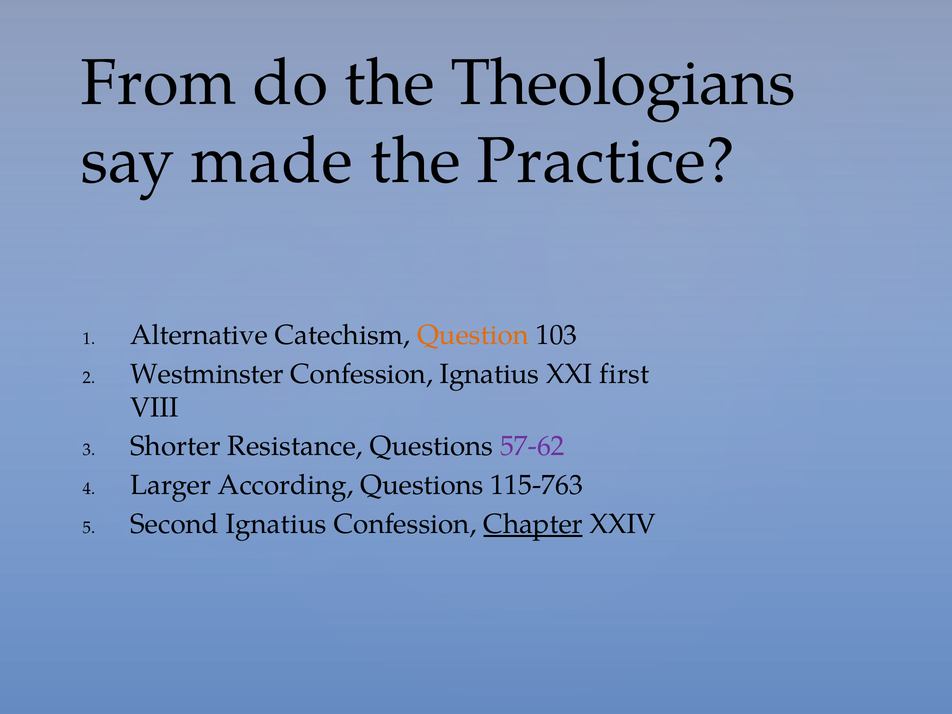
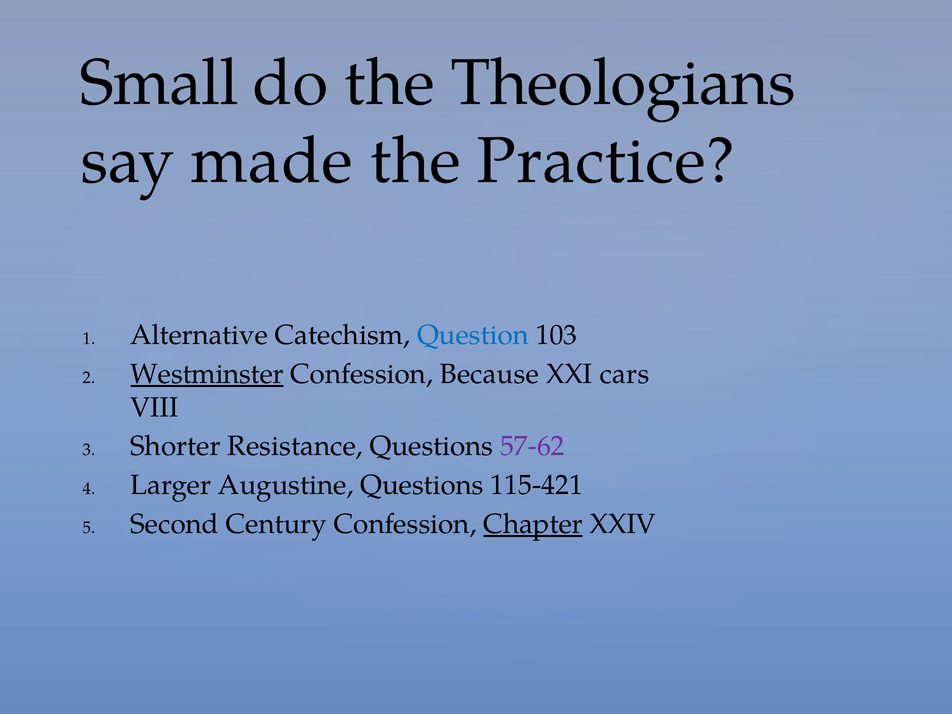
From: From -> Small (159, 83)
Question colour: orange -> blue (473, 335)
Westminster underline: none -> present (207, 374)
Confession Ignatius: Ignatius -> Because (489, 374)
first: first -> cars (624, 374)
According: According -> Augustine (286, 485)
115-763: 115-763 -> 115-421 (537, 485)
Second Ignatius: Ignatius -> Century (276, 524)
